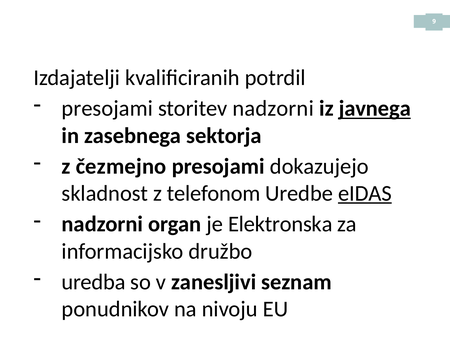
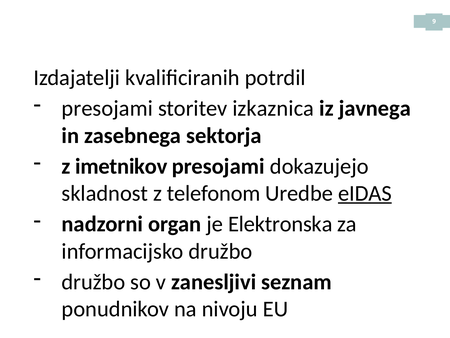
storitev nadzorni: nadzorni -> izkaznica (273, 108)
javnega underline: present -> none (375, 108)
čezmejno: čezmejno -> imetnikov (121, 166)
uredba: uredba -> družbo (93, 282)
